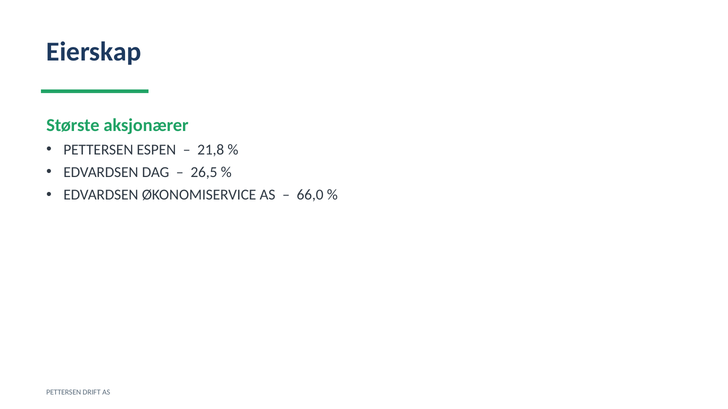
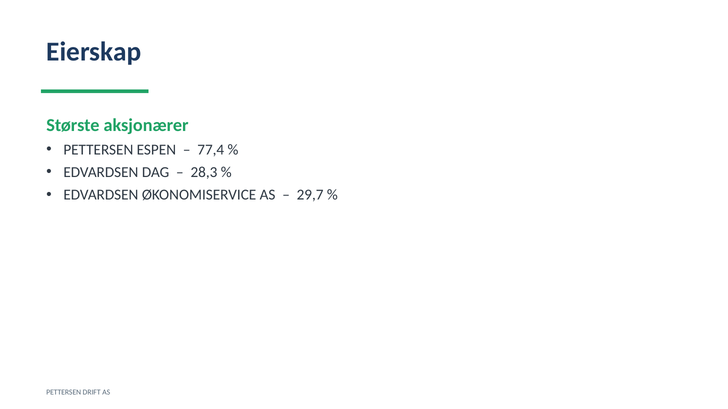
21,8: 21,8 -> 77,4 (211, 150)
26,5: 26,5 -> 28,3 (204, 172)
66,0: 66,0 -> 29,7 (310, 195)
